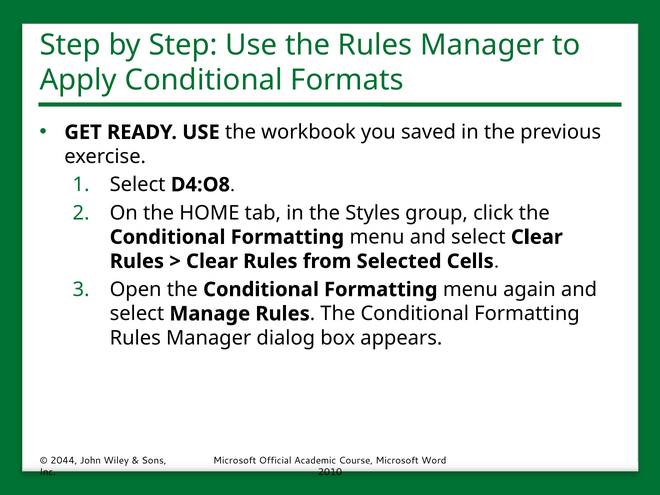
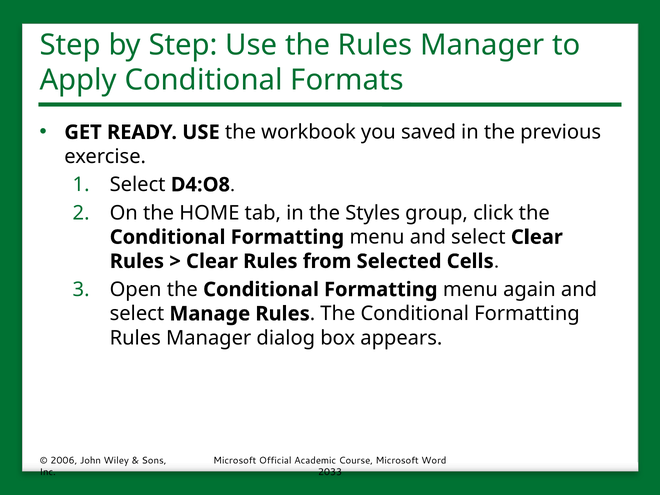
2044: 2044 -> 2006 (64, 461)
2010: 2010 -> 2033 (330, 472)
